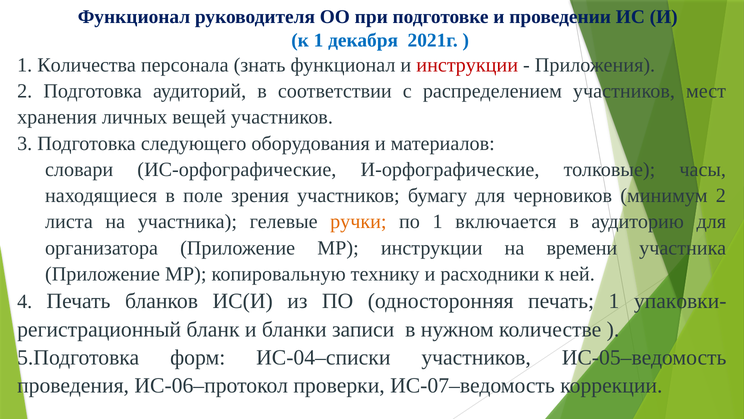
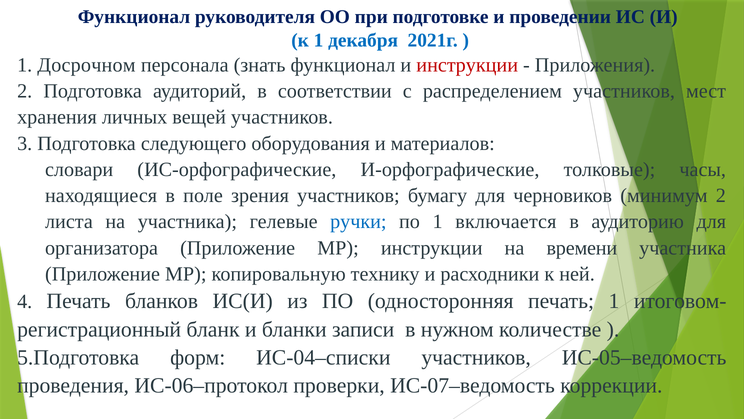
Количества: Количества -> Досрочном (86, 65)
ручки colour: orange -> blue (358, 222)
упаковки-: упаковки- -> итоговом- (680, 301)
